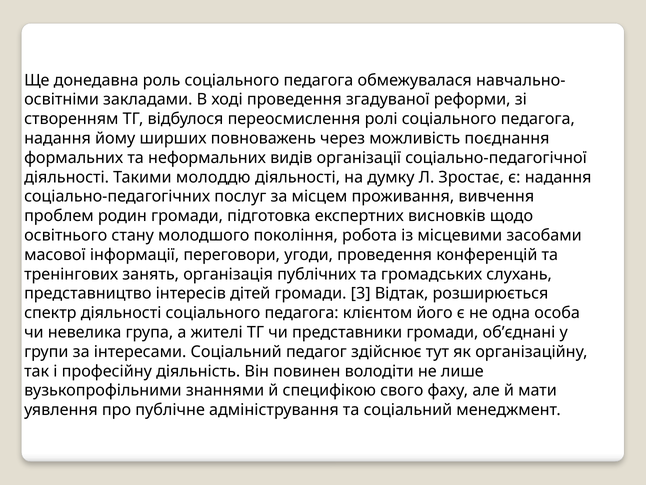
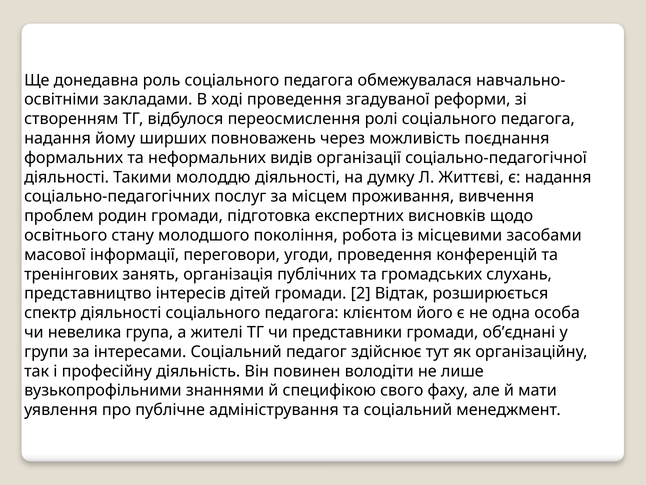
Зростає: Зростає -> Життєві (471, 177)
3: 3 -> 2 (361, 293)
